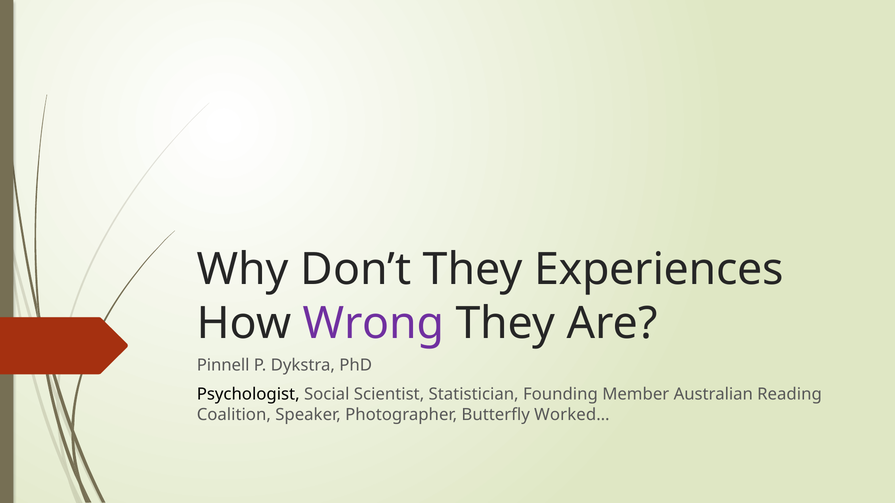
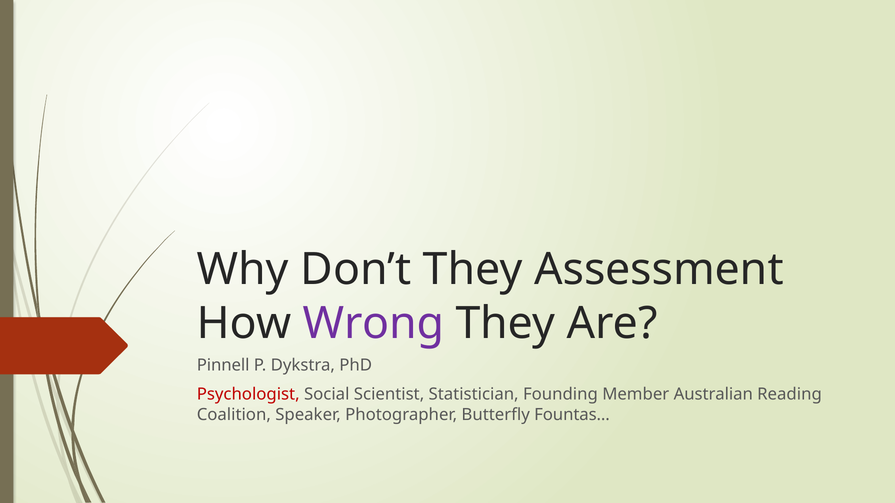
Experiences: Experiences -> Assessment (659, 270)
Psychologist colour: black -> red (248, 395)
Worked…: Worked… -> Fountas… (572, 415)
